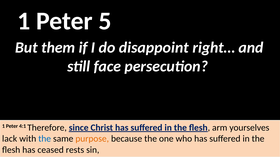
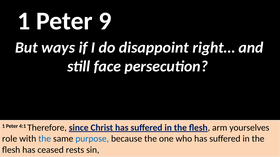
5: 5 -> 9 (105, 21)
them: them -> ways (58, 48)
lack: lack -> role (10, 139)
purpose colour: orange -> blue (92, 139)
